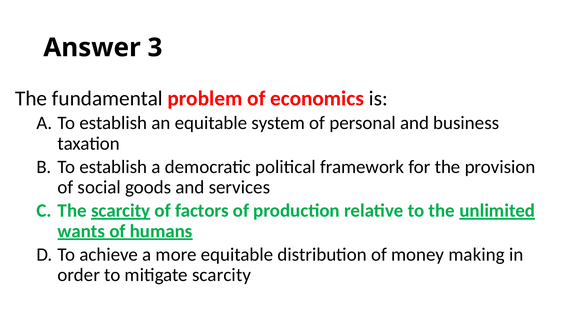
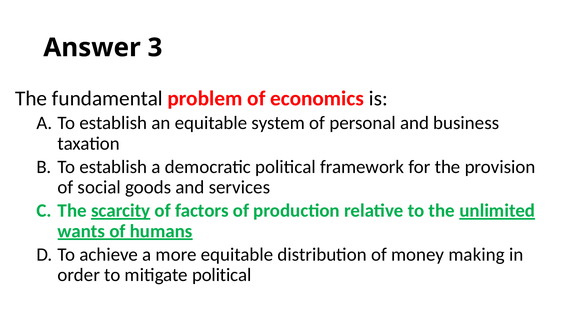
mitigate scarcity: scarcity -> political (222, 275)
